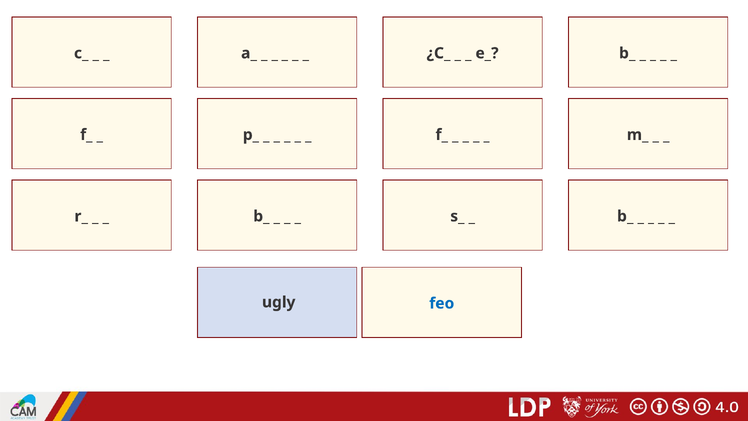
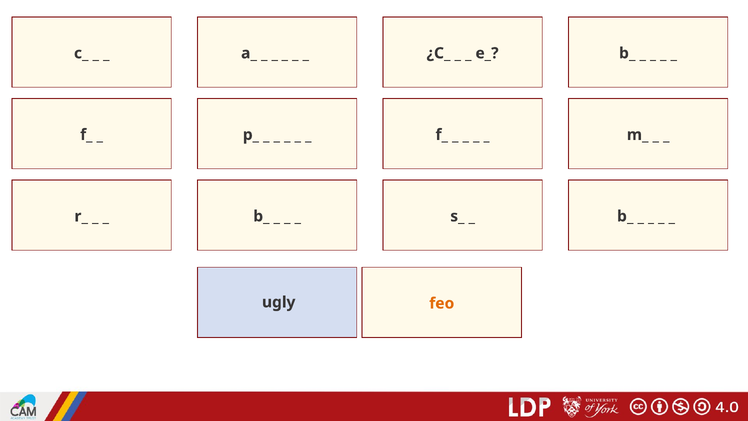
feo colour: blue -> orange (442, 303)
